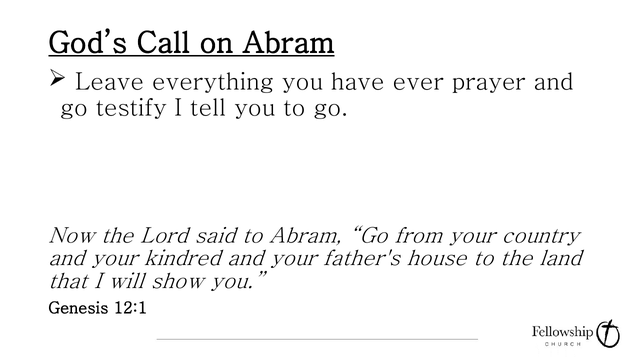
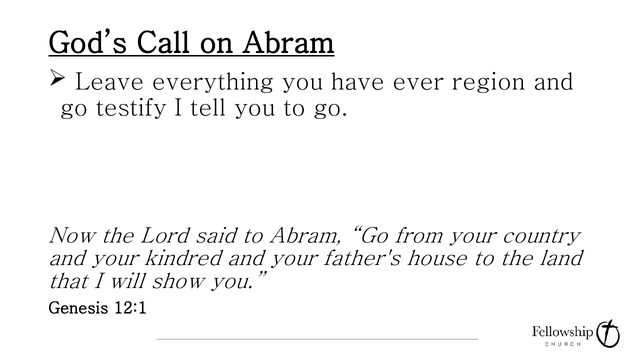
prayer: prayer -> region (489, 82)
